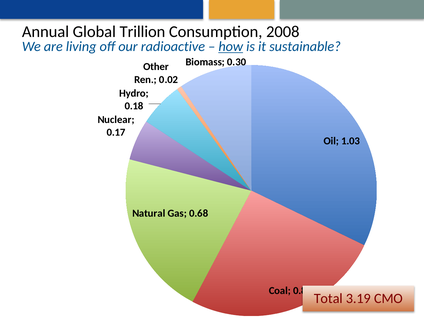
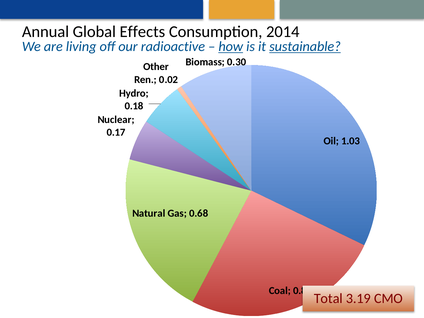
Trillion: Trillion -> Effects (142, 32)
2008: 2008 -> 2014 (283, 32)
sustainable underline: none -> present (305, 47)
